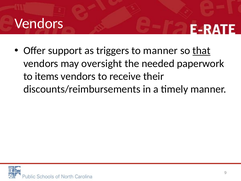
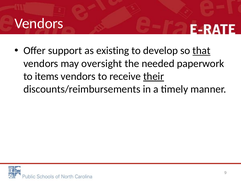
triggers: triggers -> existing (113, 51)
to manner: manner -> develop (161, 51)
their underline: none -> present (154, 76)
